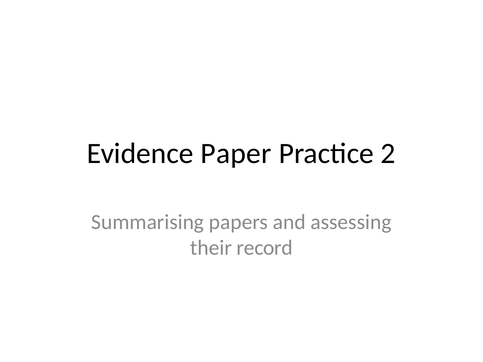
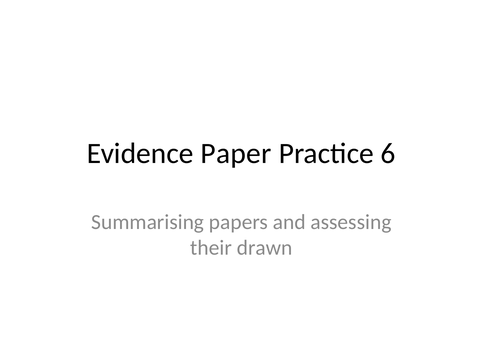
2: 2 -> 6 (388, 153)
record: record -> drawn (265, 248)
